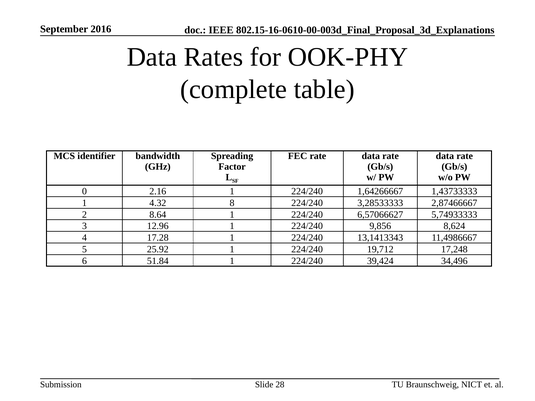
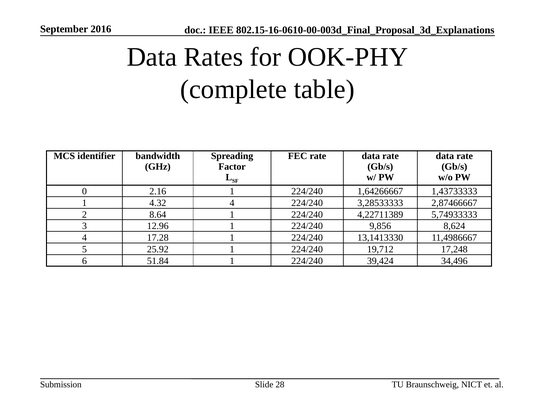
4.32 8: 8 -> 4 (232, 203)
6,57066627: 6,57066627 -> 4,22711389 (380, 215)
13,1413343: 13,1413343 -> 13,1413330 (380, 238)
